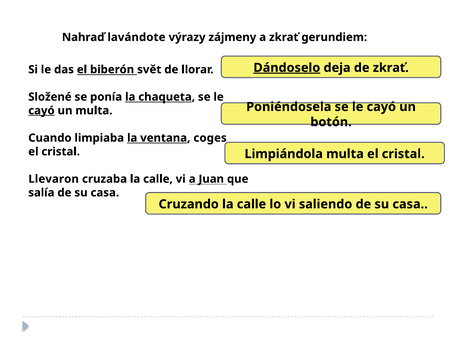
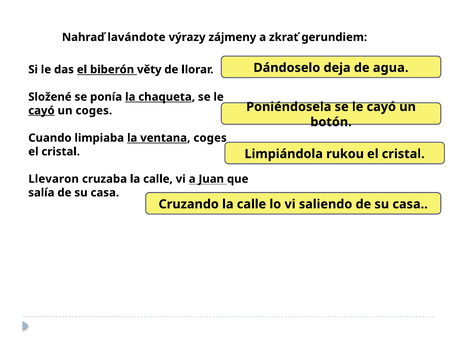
Dándoselo underline: present -> none (287, 68)
de zkrať: zkrať -> agua (391, 68)
svět: svět -> věty (149, 70)
un multa: multa -> coges (94, 111)
Limpiándola multa: multa -> rukou (345, 154)
